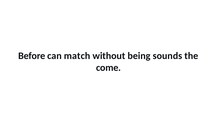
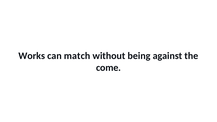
Before: Before -> Works (32, 56)
sounds: sounds -> against (167, 56)
